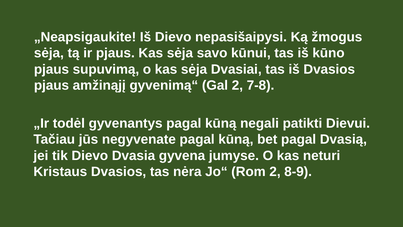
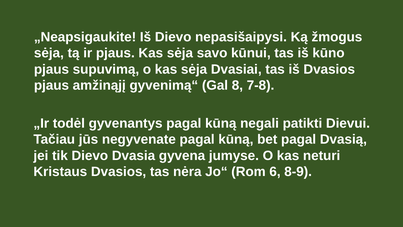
Gal 2: 2 -> 8 (237, 85)
Rom 2: 2 -> 6 (275, 172)
